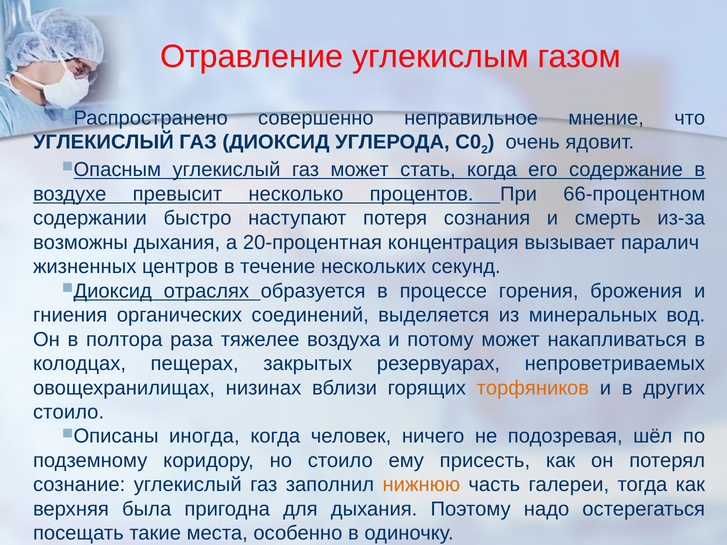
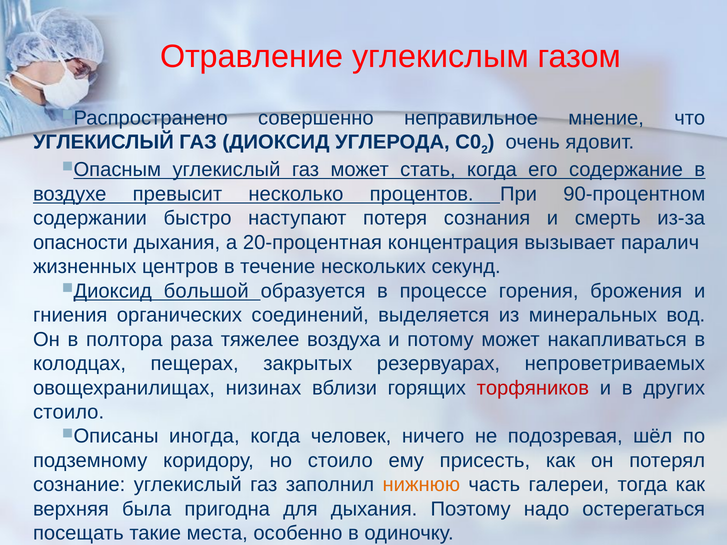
66-процентном: 66-процентном -> 90-процентном (634, 194)
возможны: возможны -> опасности (81, 243)
отраслях: отраслях -> большой (206, 291)
торфяников colour: orange -> red (533, 388)
